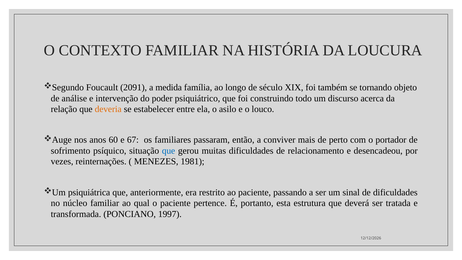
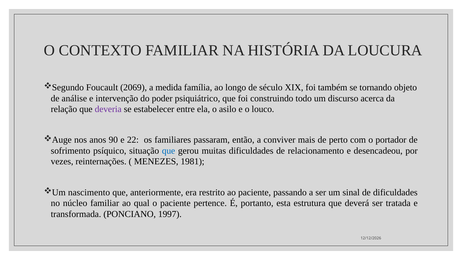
2091: 2091 -> 2069 (134, 87)
deveria colour: orange -> purple (108, 109)
60: 60 -> 90 (113, 140)
67: 67 -> 22 (133, 140)
psiquiátrica: psiquiátrica -> nascimento (89, 192)
